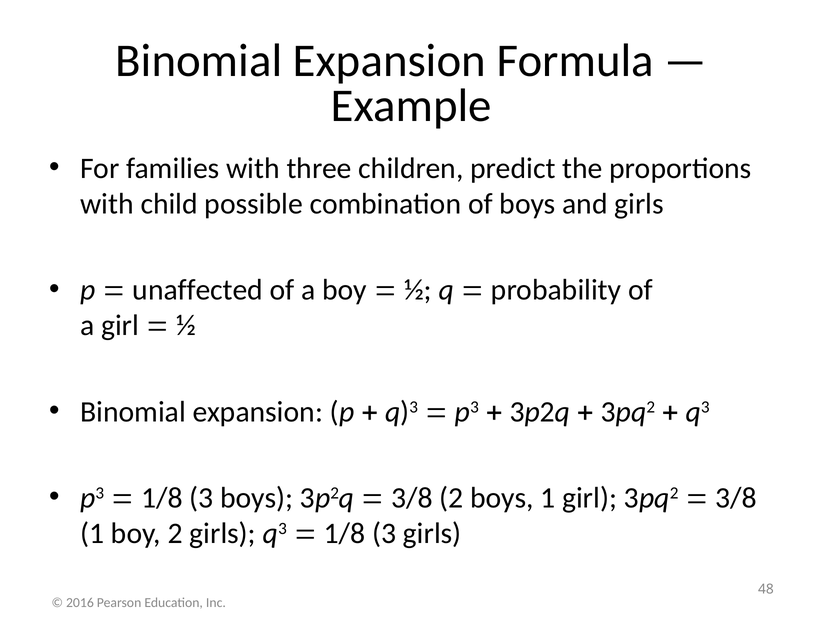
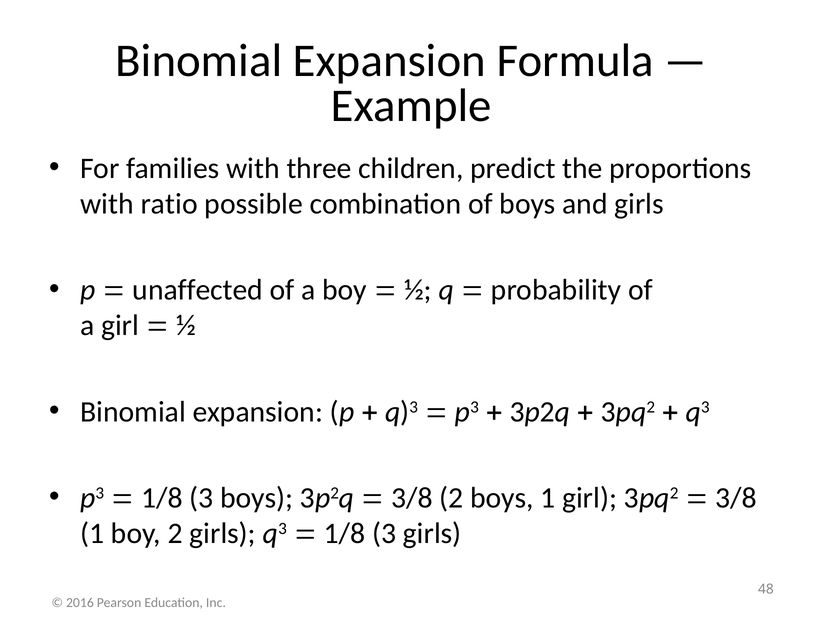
child: child -> ratio (169, 204)
